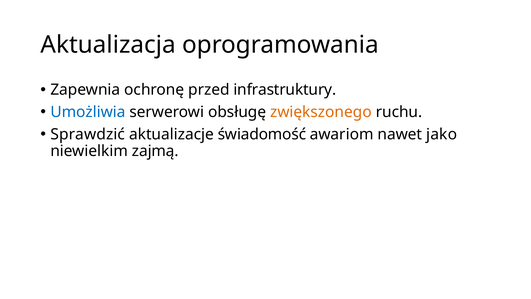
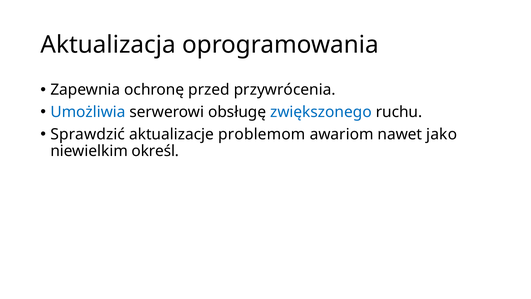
infrastruktury: infrastruktury -> przywrócenia (285, 90)
zwiększonego colour: orange -> blue (321, 112)
świadomość: świadomość -> problemom (262, 134)
zajmą: zajmą -> określ (155, 151)
